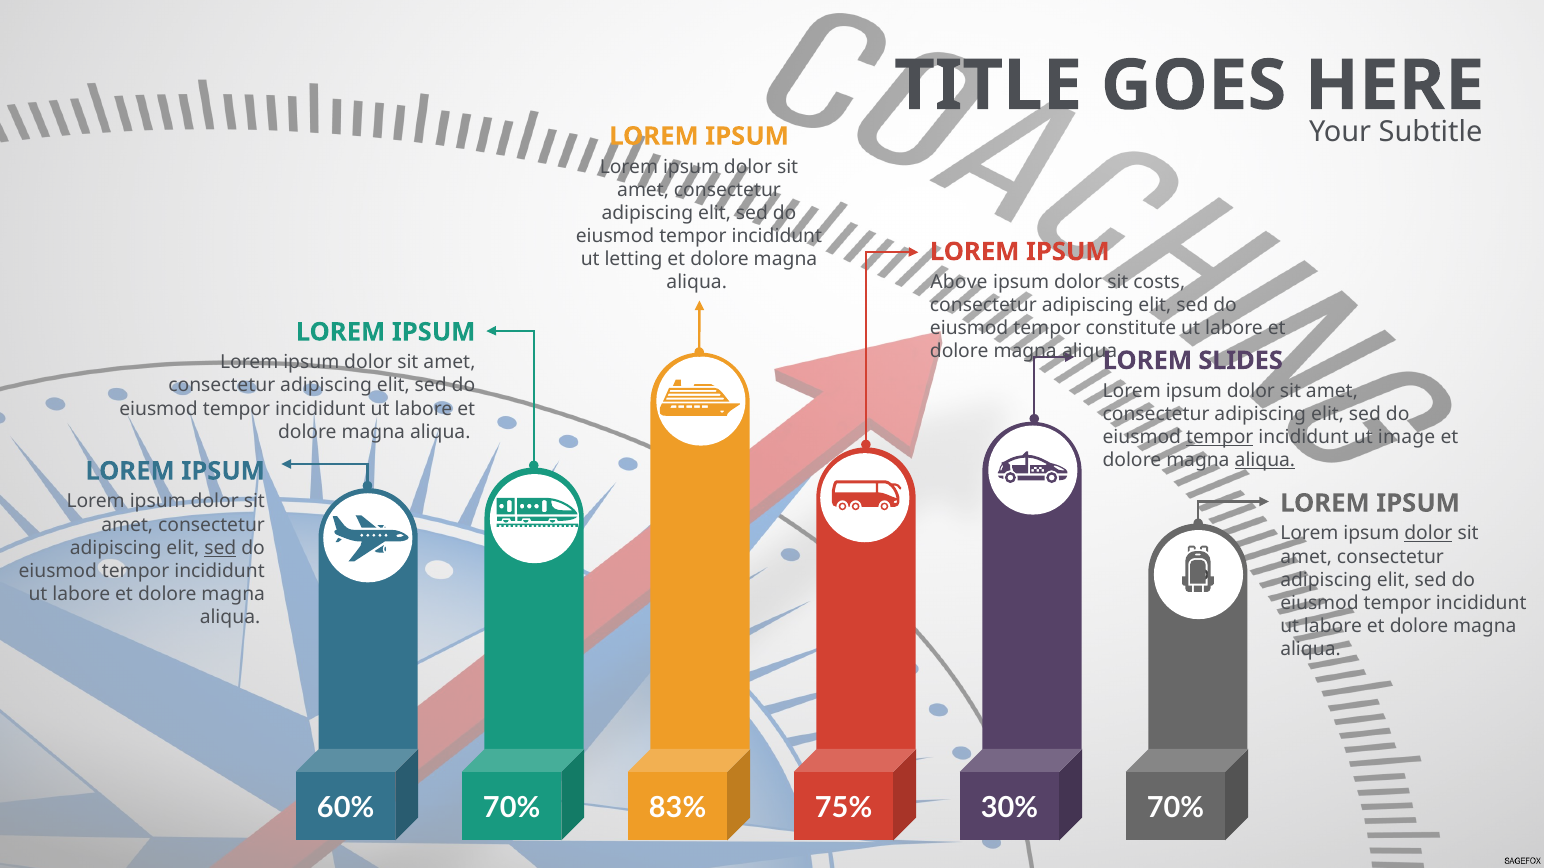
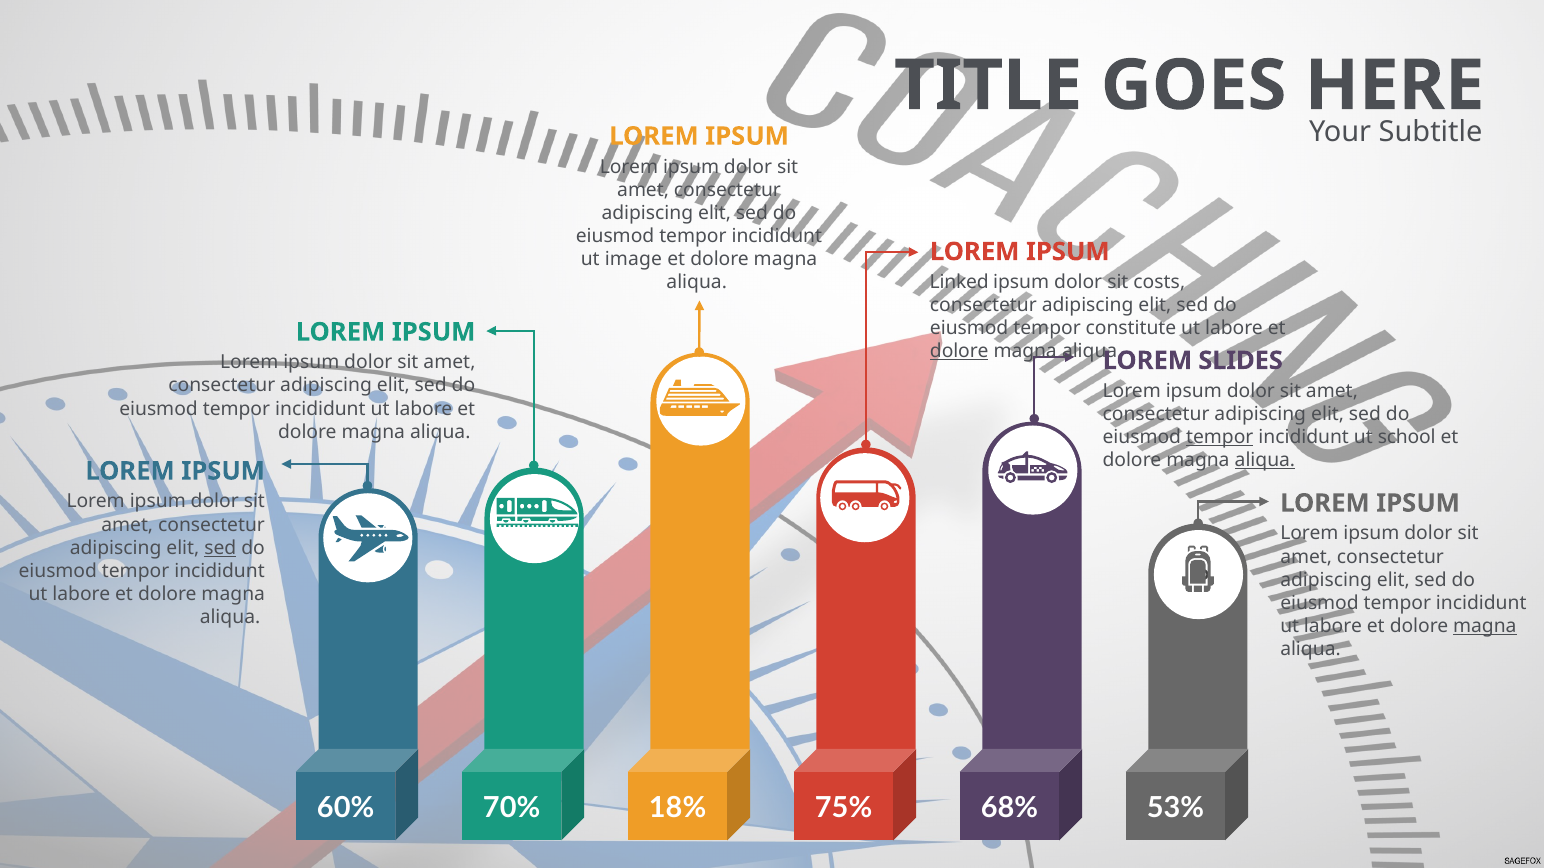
letting: letting -> image (633, 259)
Above: Above -> Linked (959, 282)
dolore underline: none -> present (959, 352)
image: image -> school (1407, 438)
dolor underline: present -> none (1428, 534)
magna underline: none -> present (1485, 627)
83%: 83% -> 18% (678, 809)
30%: 30% -> 68% (1010, 809)
70%: 70% -> 53% (1176, 809)
